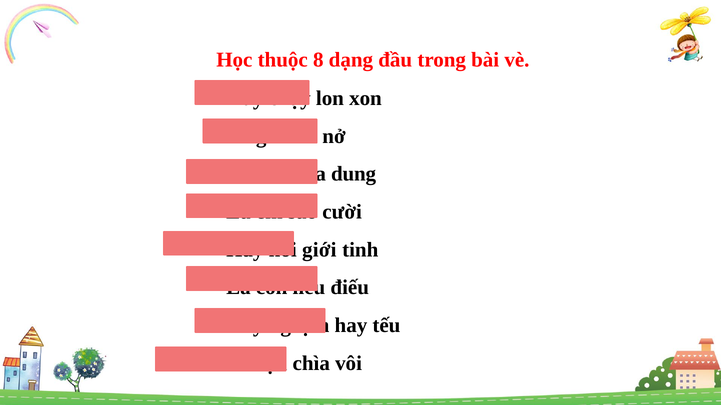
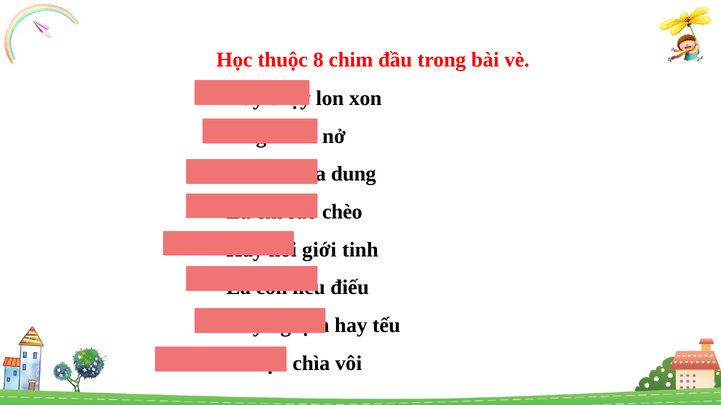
dạng: dạng -> chim (351, 60)
cười: cười -> chèo (342, 212)
